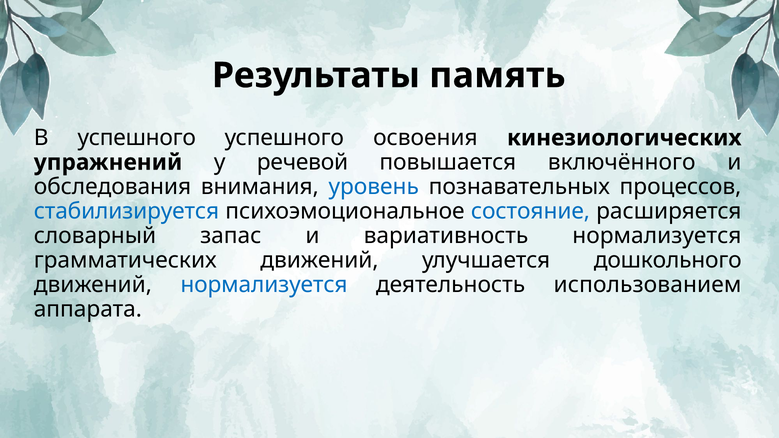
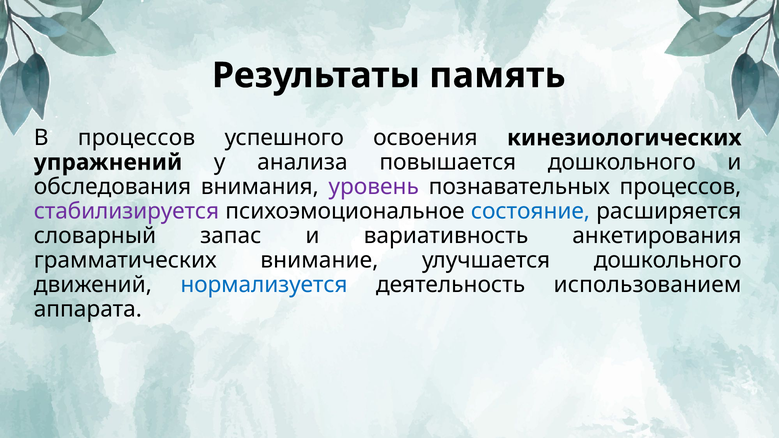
В успешного: успешного -> процессов (137, 138)
речевой: речевой -> анализа (302, 162)
повышается включённого: включённого -> дошкольного (622, 162)
уровень colour: blue -> purple (374, 187)
стабилизируется colour: blue -> purple (126, 211)
вариативность нормализуется: нормализуется -> анкетирования (657, 236)
грамматических движений: движений -> внимание (319, 260)
